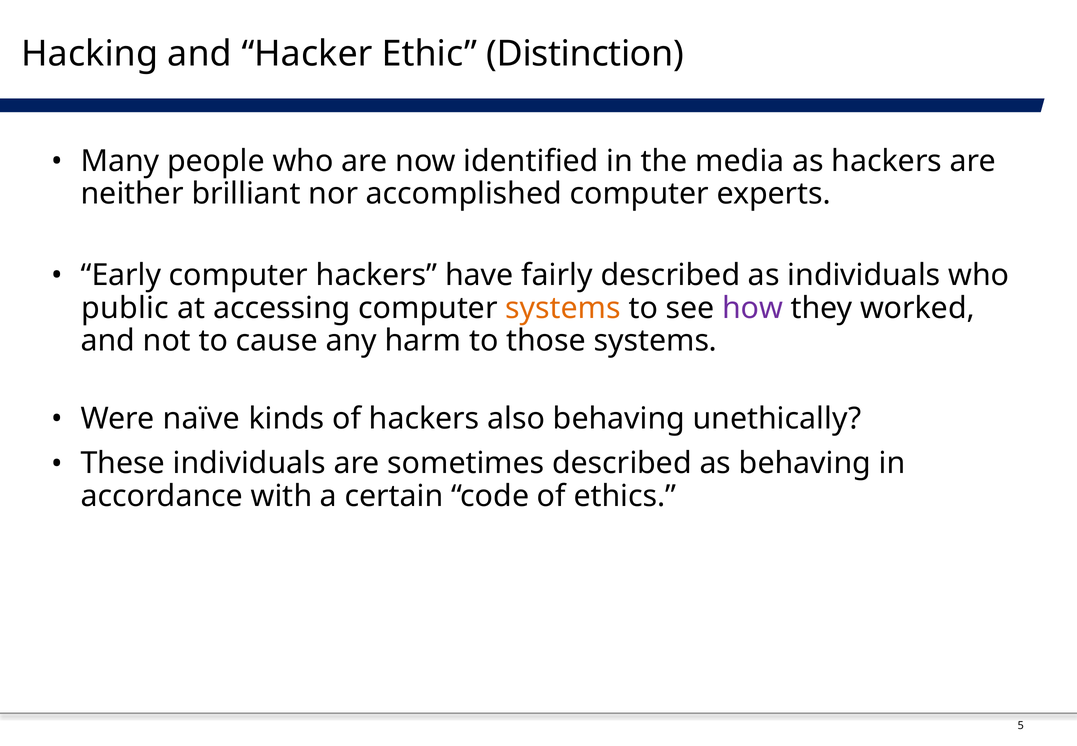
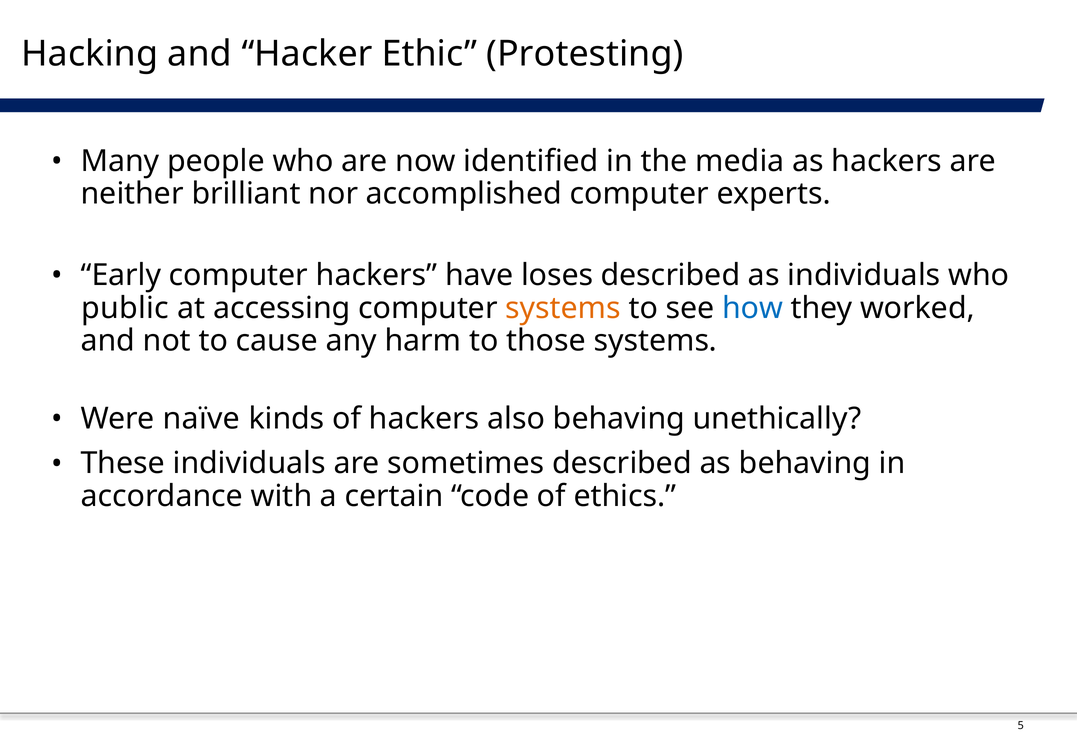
Distinction: Distinction -> Protesting (585, 54)
fairly: fairly -> loses (557, 275)
how colour: purple -> blue (753, 308)
